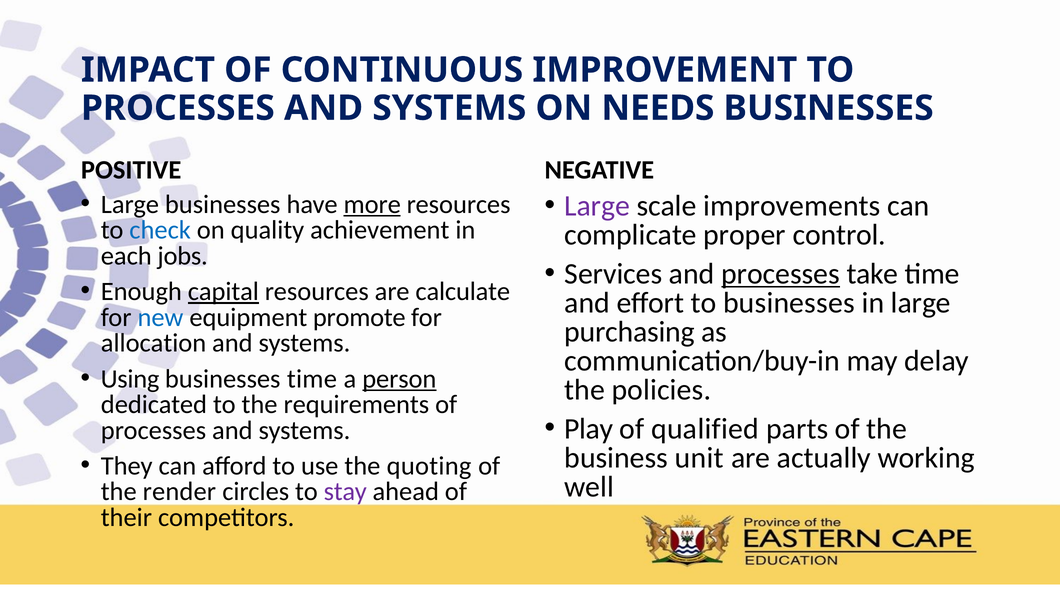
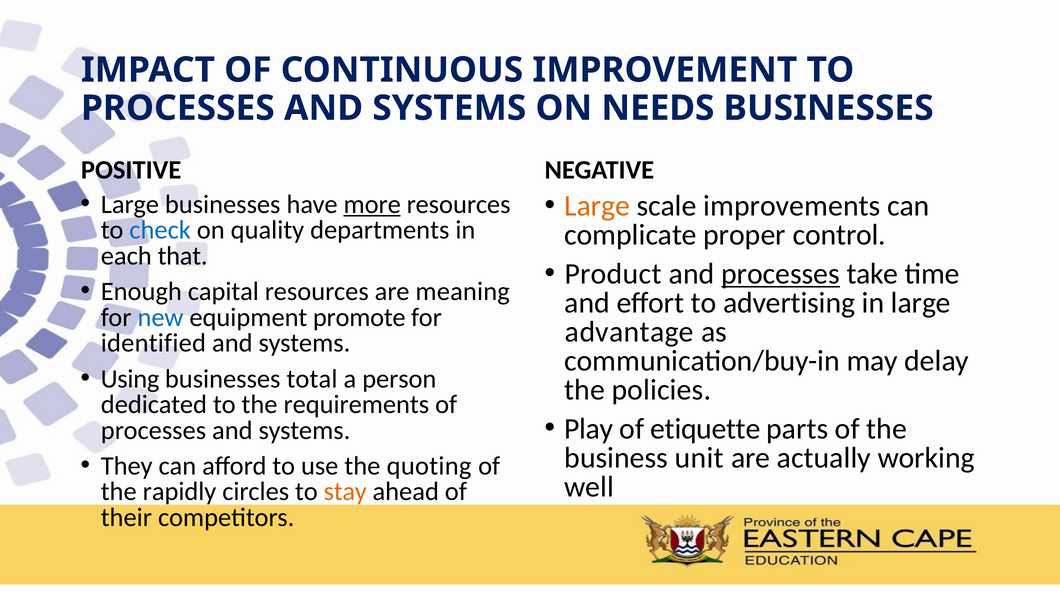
Large colour: purple -> orange (597, 206)
achievement: achievement -> departments (380, 230)
jobs: jobs -> that (183, 256)
Services: Services -> Product (613, 274)
capital underline: present -> none (223, 292)
calculate: calculate -> meaning (463, 292)
to businesses: businesses -> advertising (789, 303)
purchasing: purchasing -> advantage (629, 332)
allocation: allocation -> identified (153, 343)
businesses time: time -> total (312, 379)
person underline: present -> none (399, 379)
qualified: qualified -> etiquette (705, 429)
render: render -> rapidly (180, 492)
stay colour: purple -> orange (345, 492)
